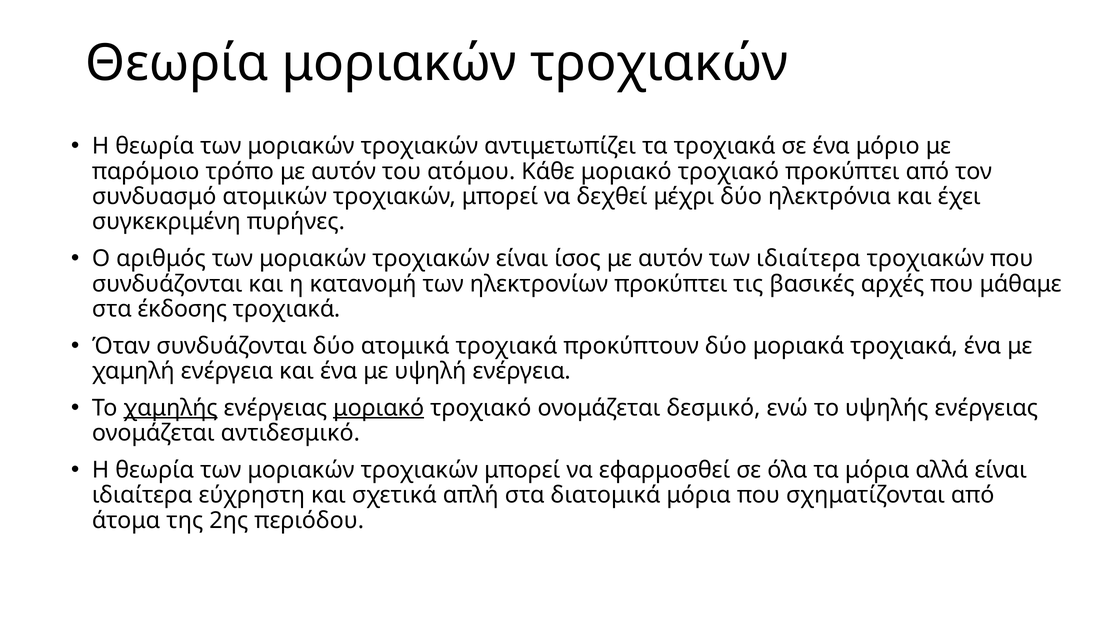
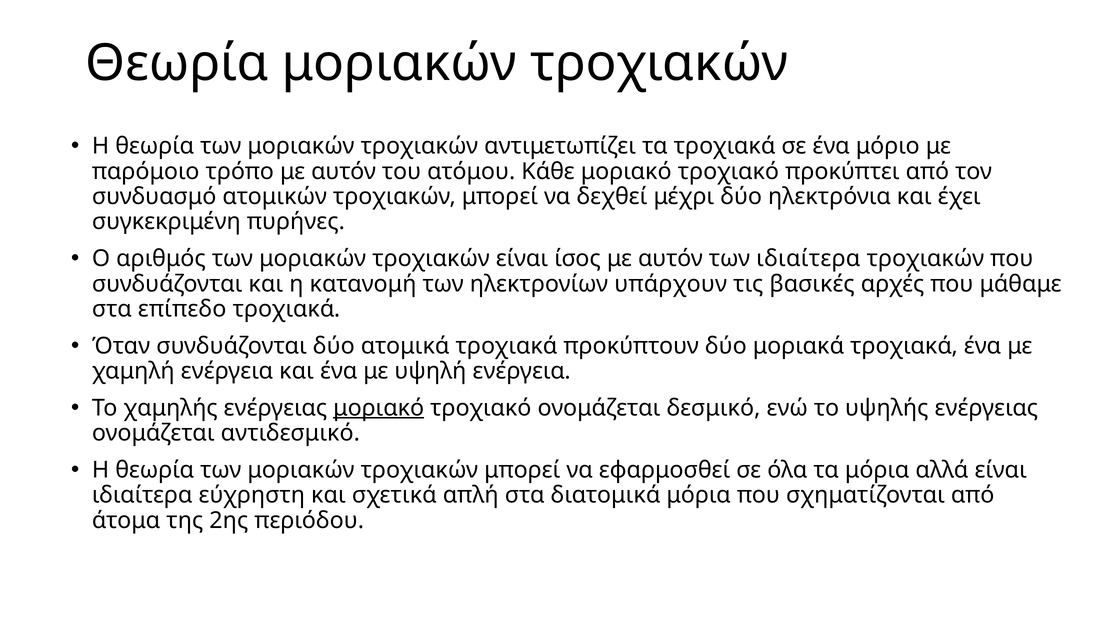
ηλεκτρονίων προκύπτει: προκύπτει -> υπάρχουν (671, 284)
έκδοσης: έκδοσης -> επίπεδο (182, 309)
χαμηλής underline: present -> none (171, 408)
